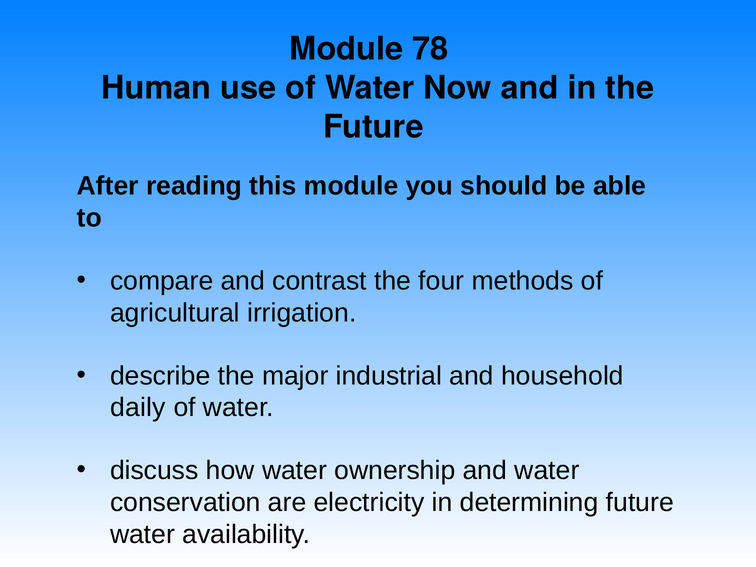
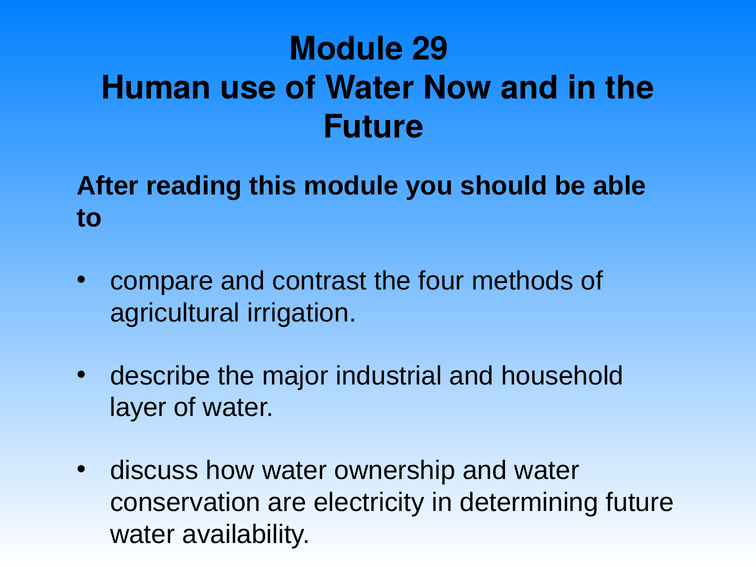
78: 78 -> 29 (430, 49)
daily: daily -> layer (138, 408)
